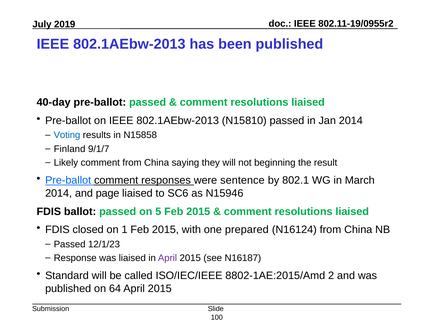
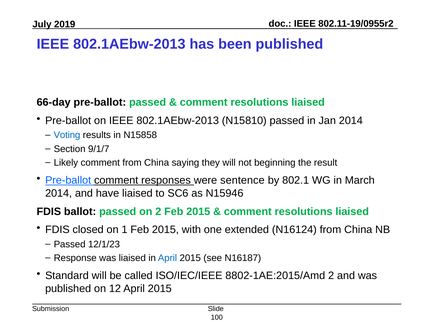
40-day: 40-day -> 66-day (54, 103)
Finland: Finland -> Section (70, 149)
page: page -> have (108, 194)
on 5: 5 -> 2 (158, 212)
prepared: prepared -> extended (247, 230)
April colour: purple -> blue (167, 258)
64: 64 -> 12 (115, 289)
